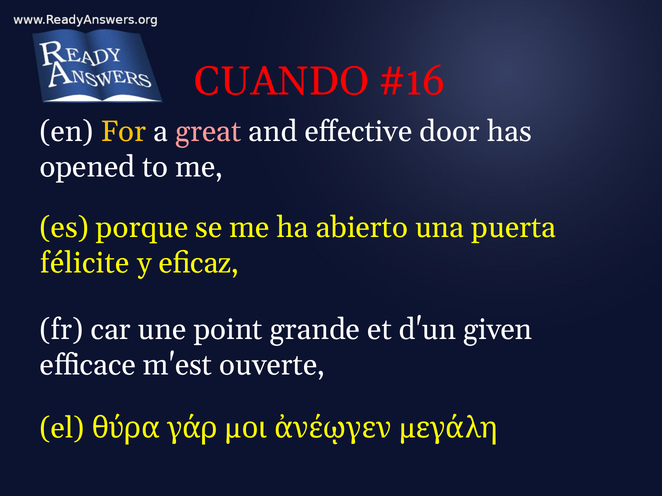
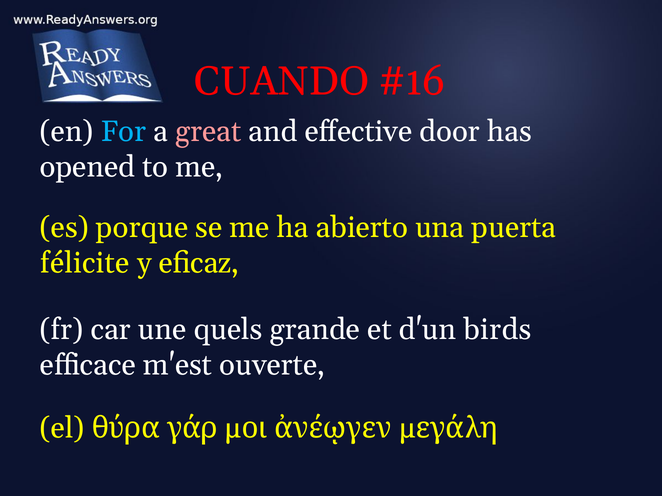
For colour: yellow -> light blue (123, 132)
point: point -> quels (228, 330)
given: given -> birds (498, 330)
